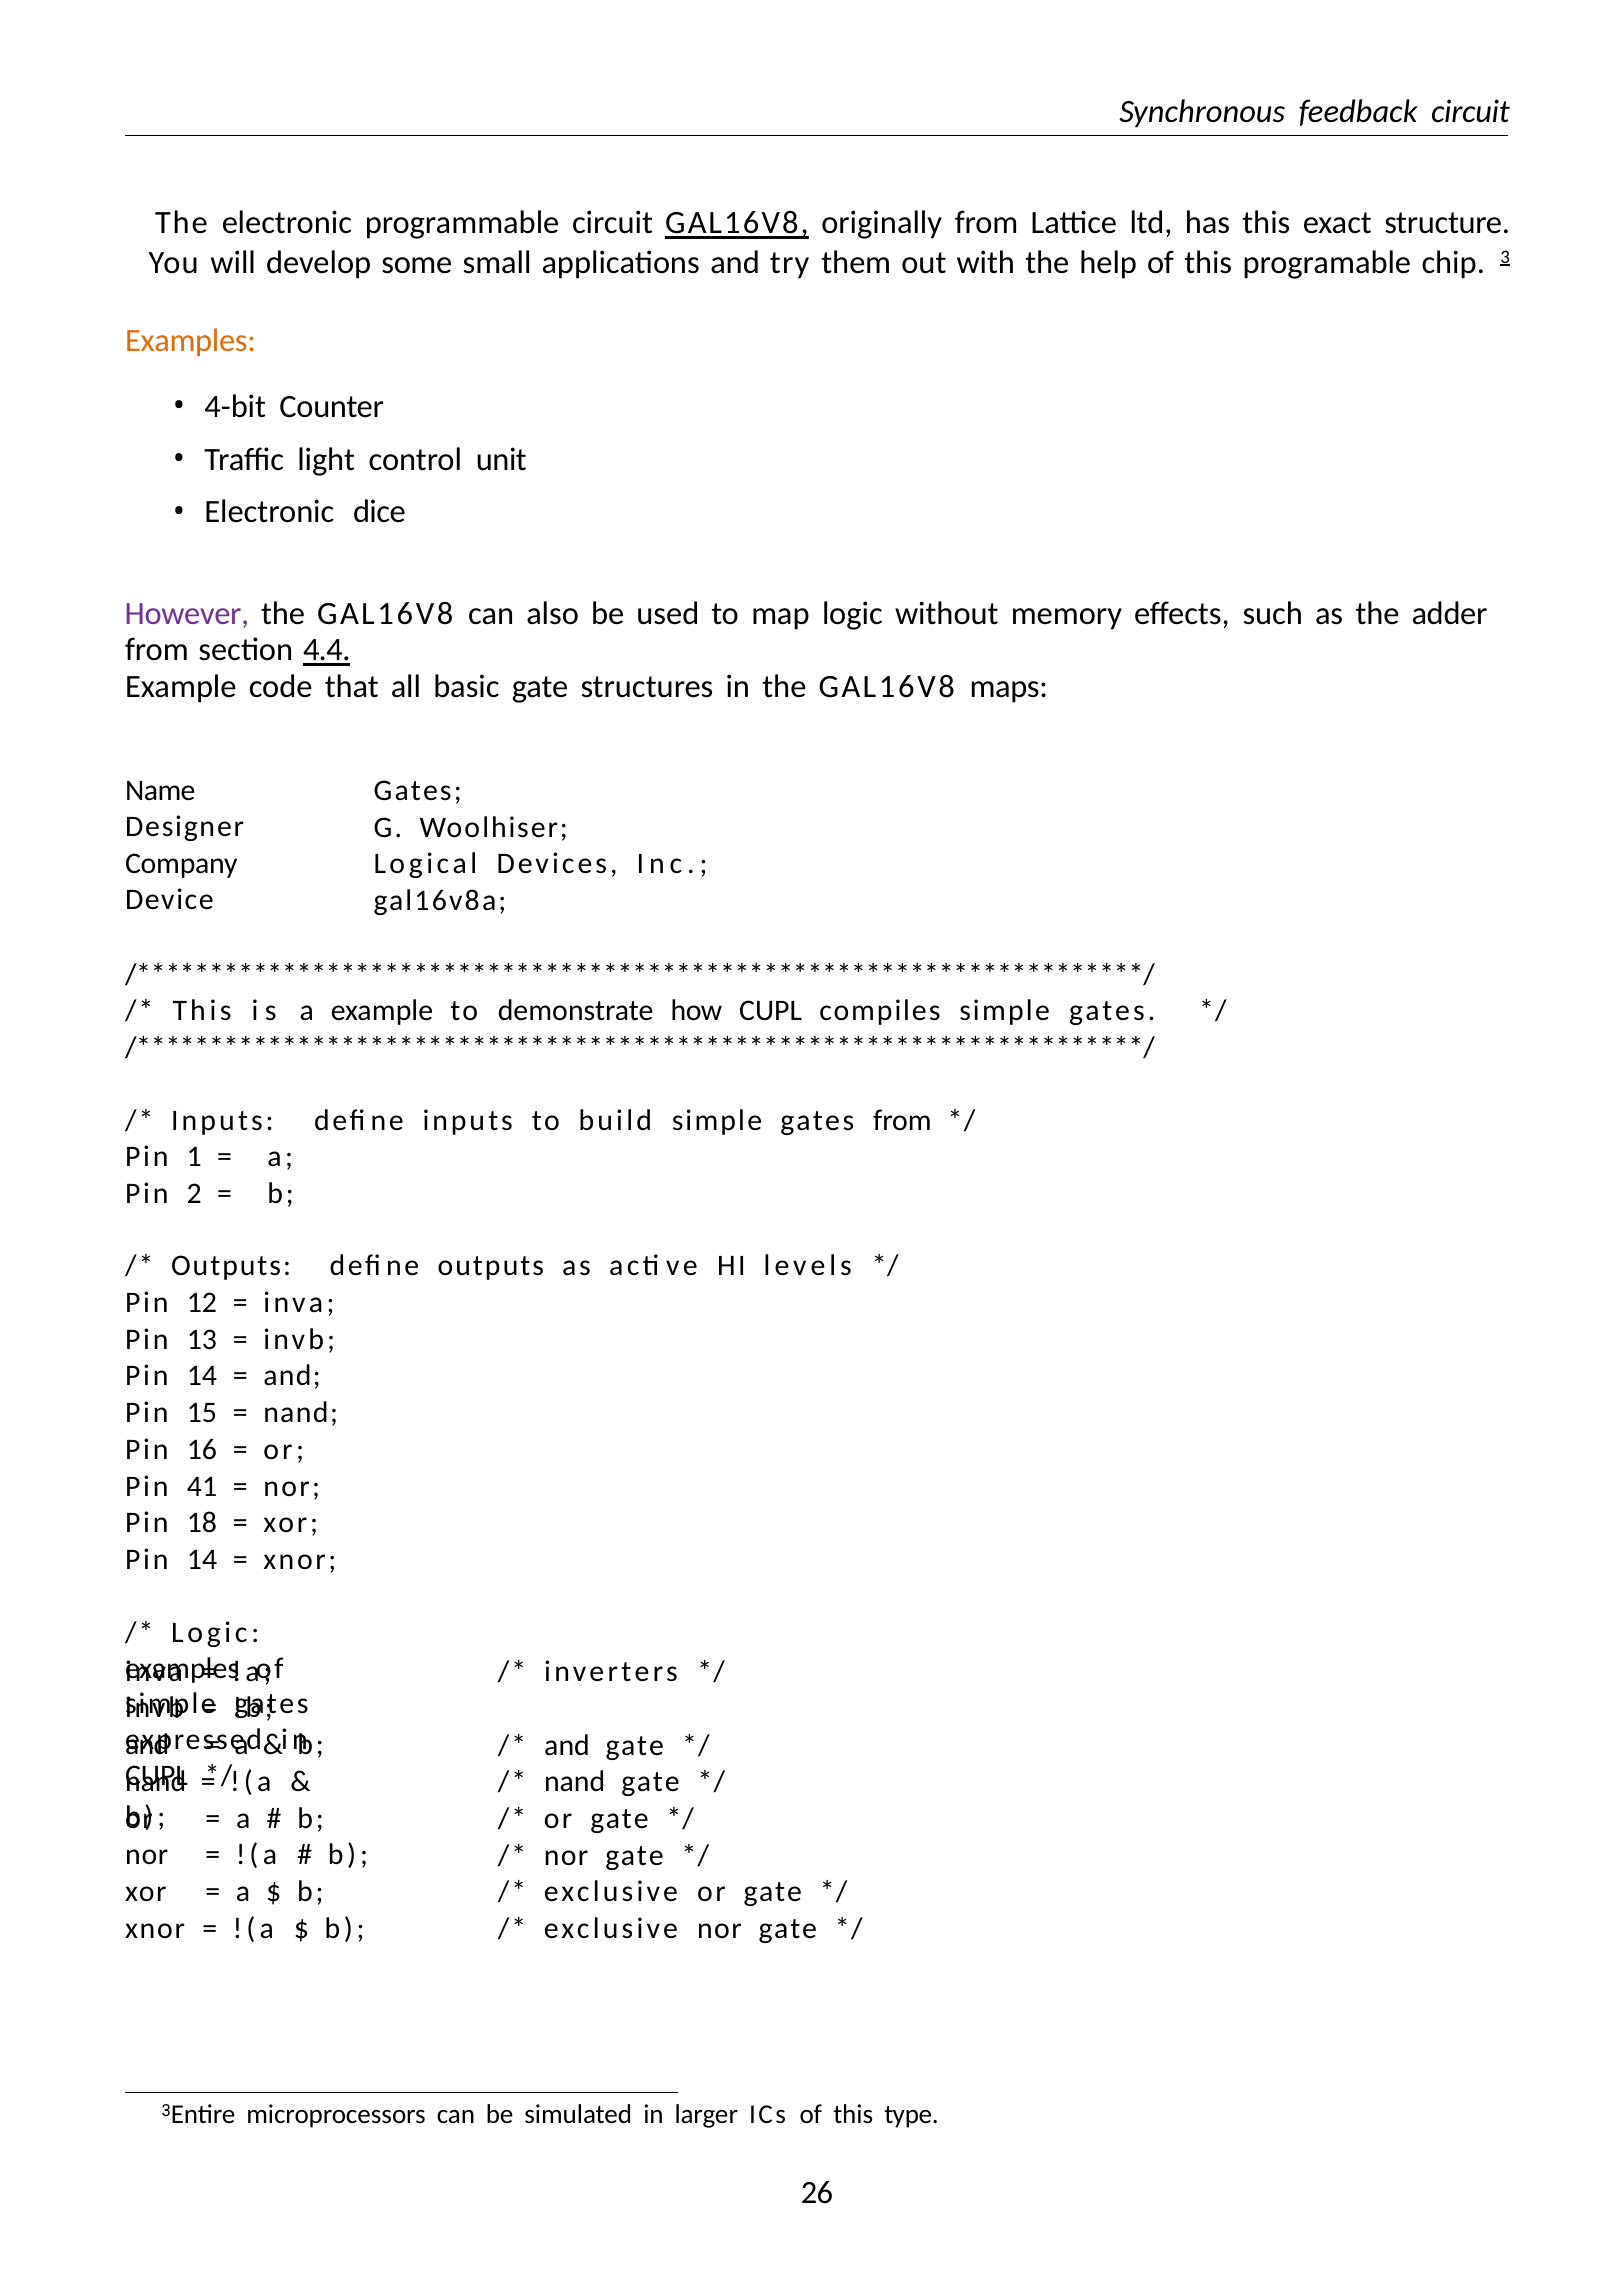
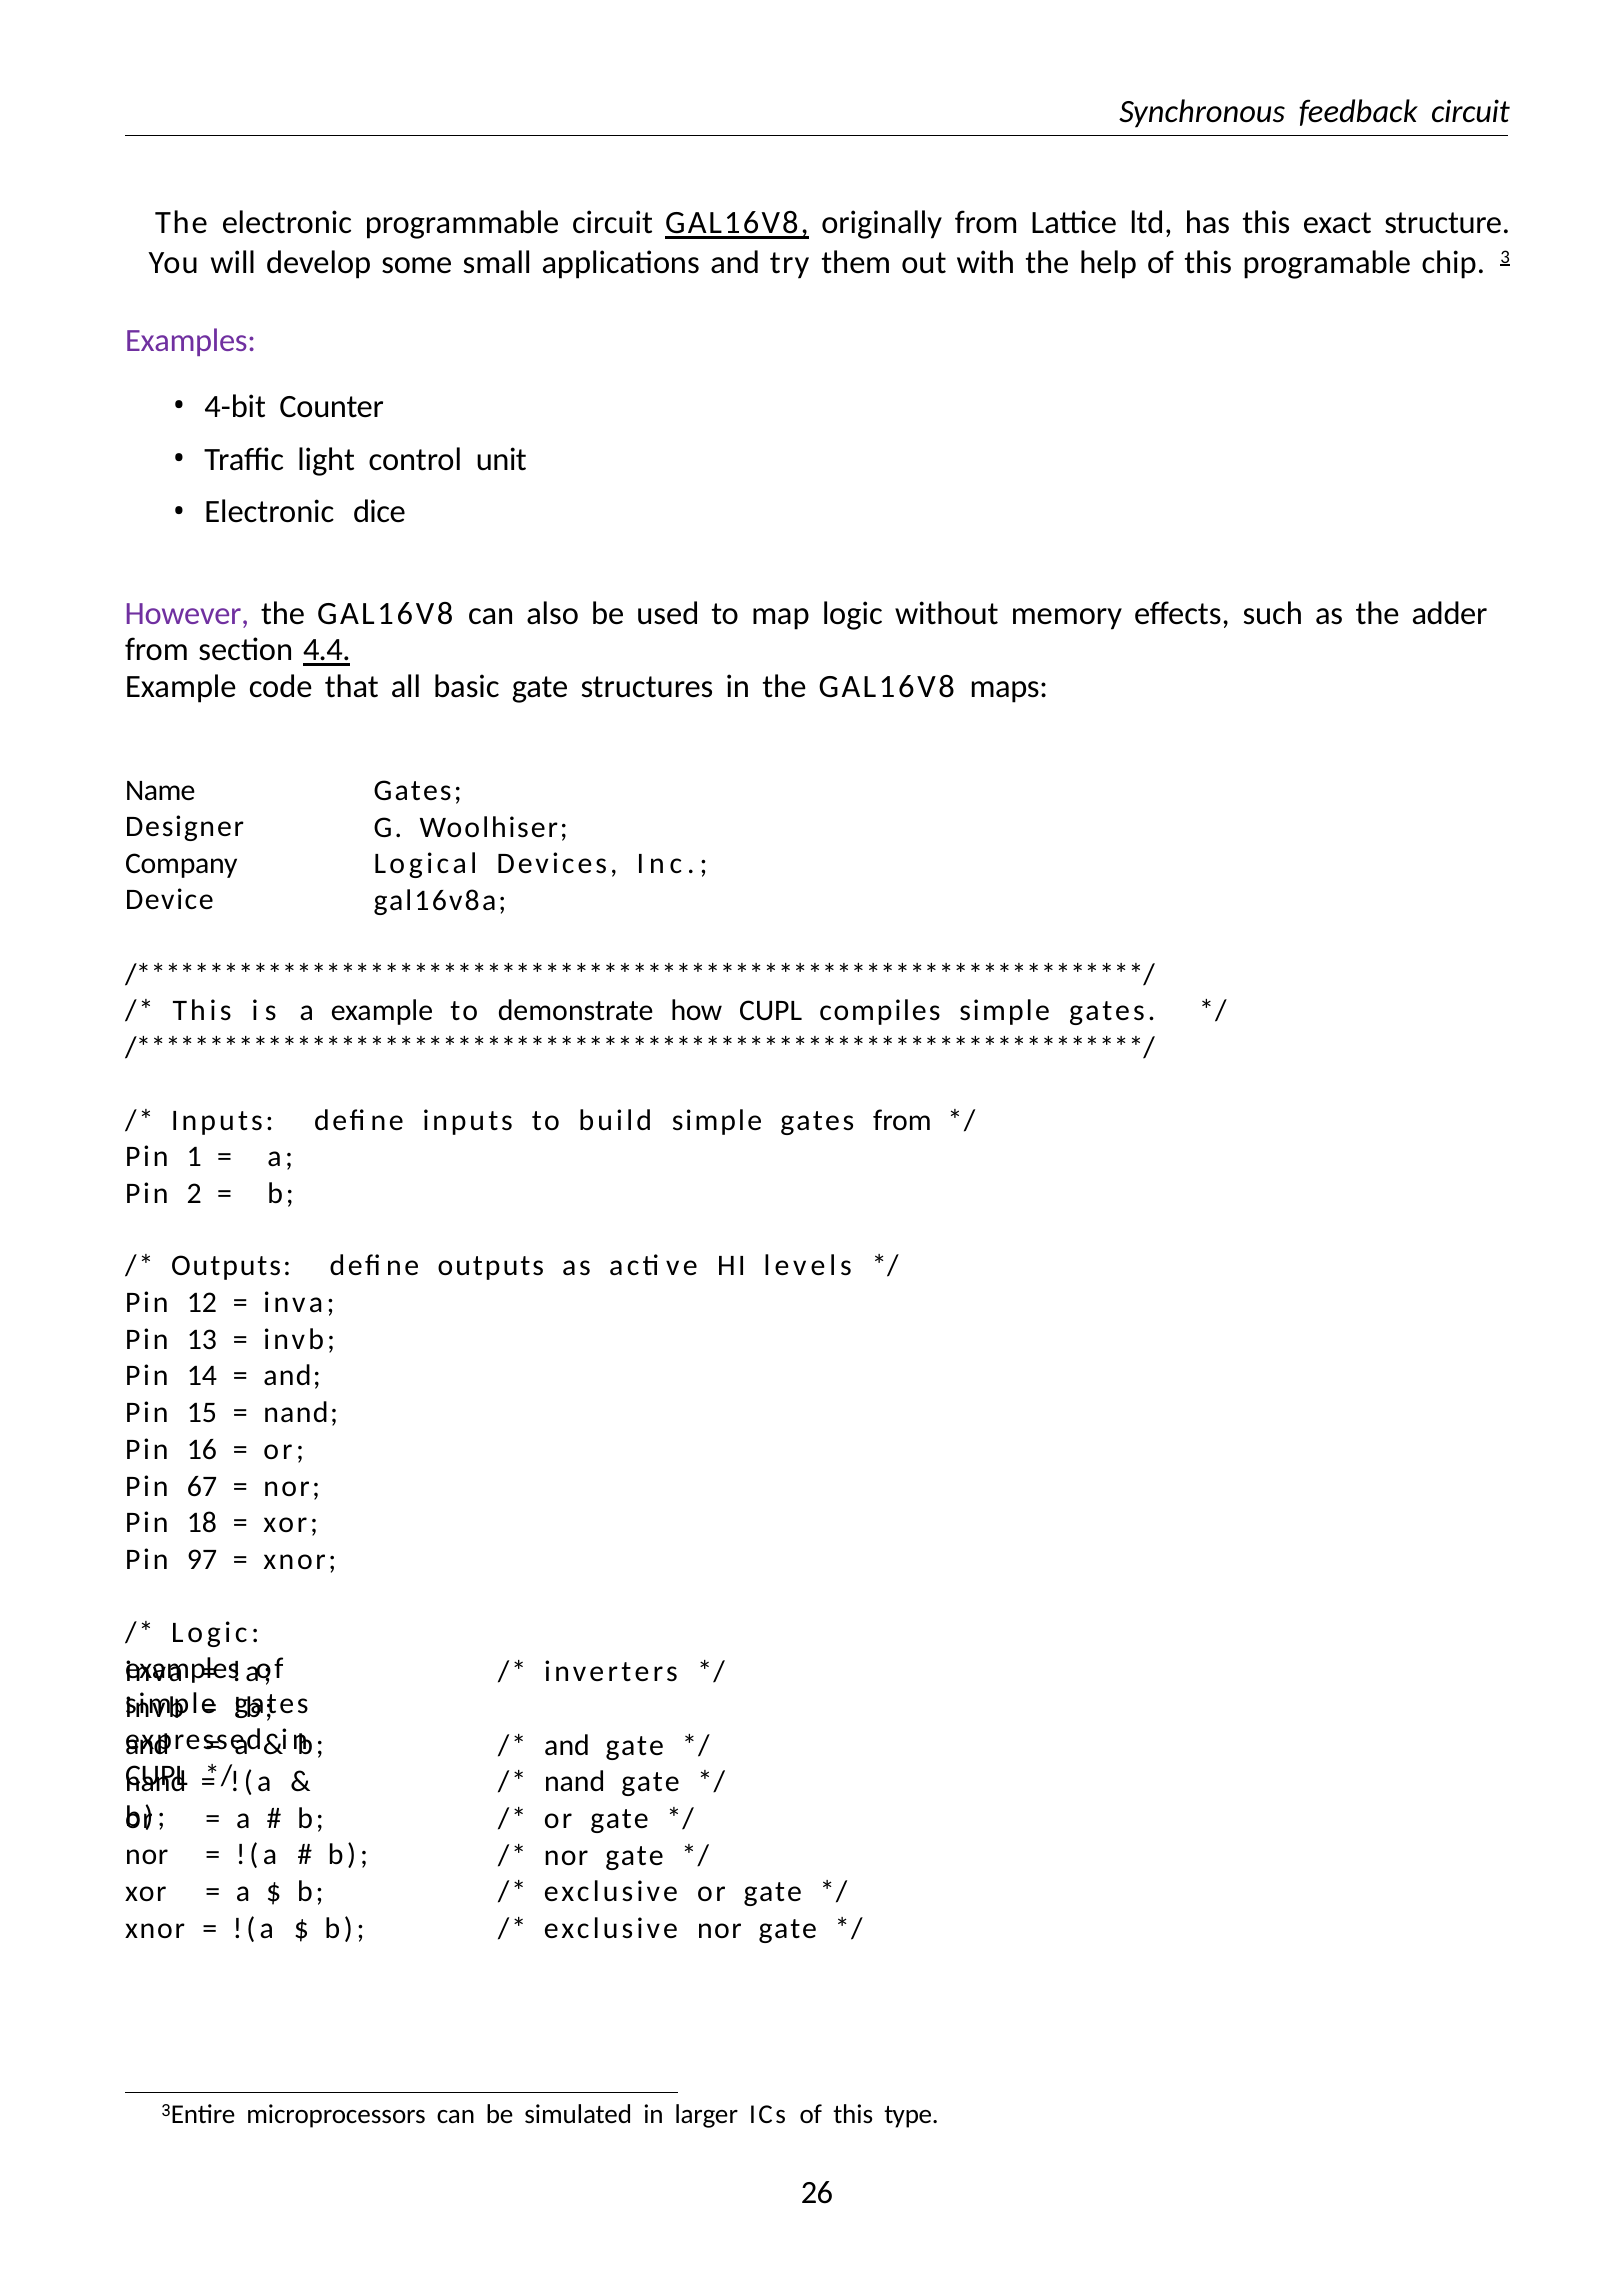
Examples colour: orange -> purple (191, 341)
41: 41 -> 67 (202, 1487)
14: 14 -> 97 (202, 1560)
